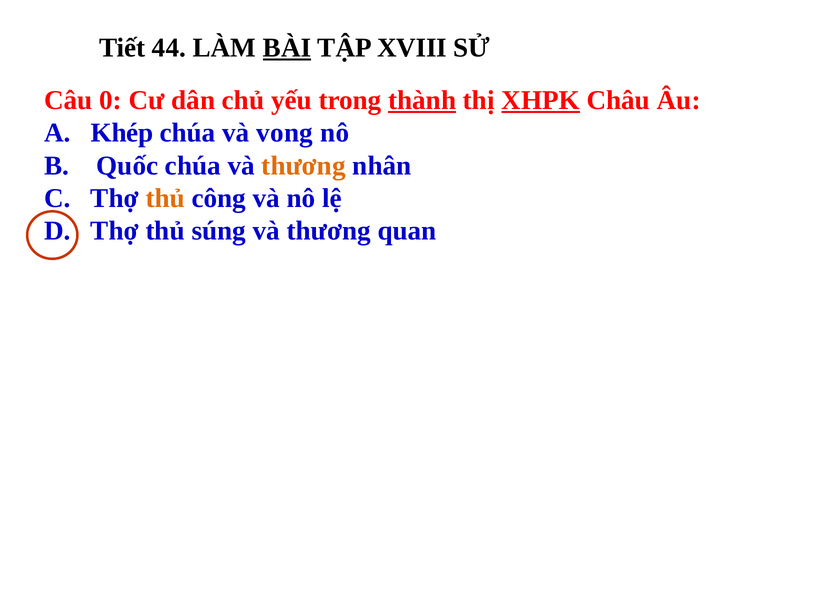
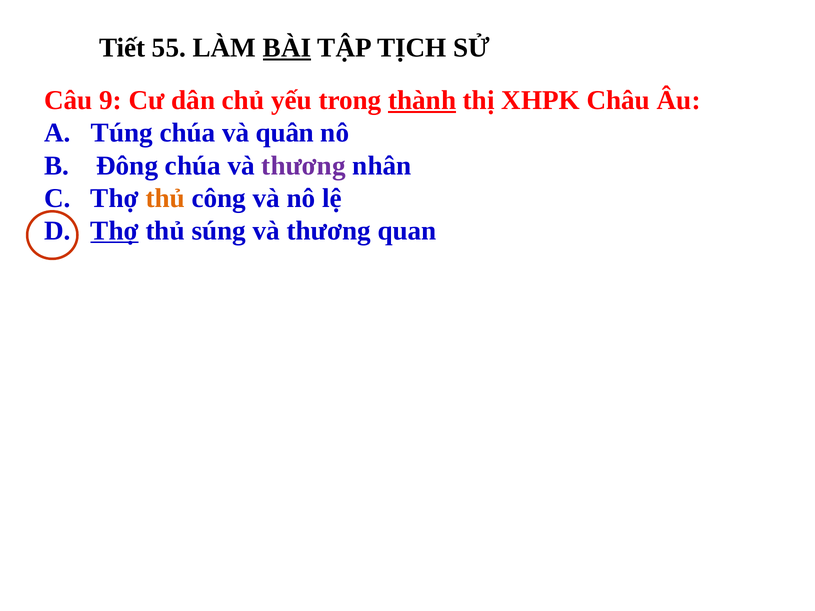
44: 44 -> 55 (169, 48)
XVIII: XVIII -> TỊCH (412, 48)
0: 0 -> 9 (111, 100)
XHPK underline: present -> none (541, 100)
Khép: Khép -> Túng (122, 133)
vong: vong -> quân (285, 133)
Quốc: Quốc -> Đông (127, 166)
thương colour: orange -> purple (304, 166)
Thợ underline: none -> present (115, 231)
